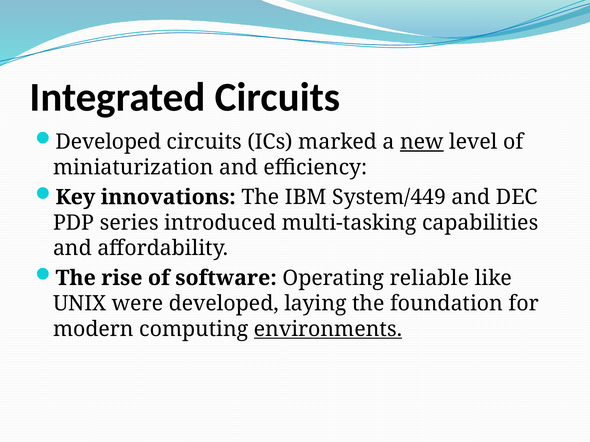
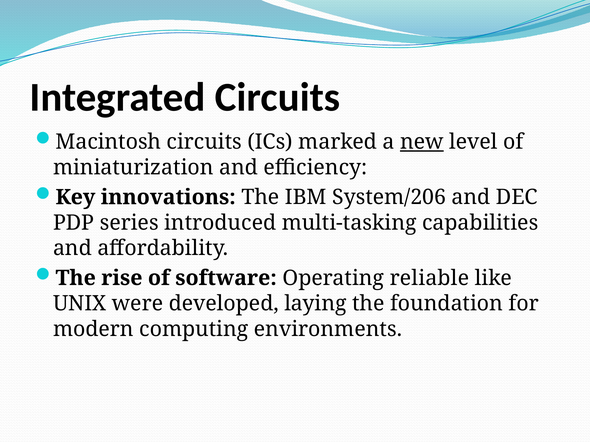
Developed: Developed -> Macintosh (108, 142)
System/449: System/449 -> System/206 (389, 197)
environments underline: present -> none (328, 329)
